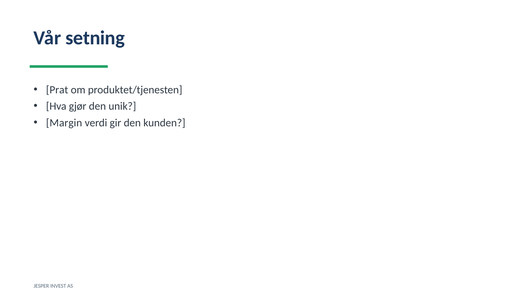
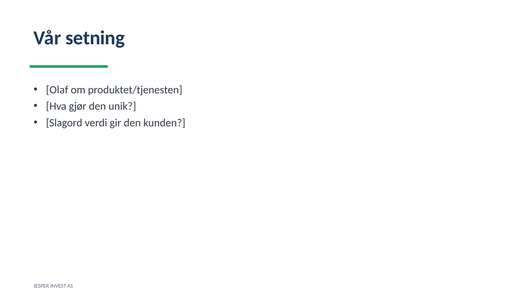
Prat: Prat -> Olaf (57, 90)
Margin: Margin -> Slagord (64, 123)
